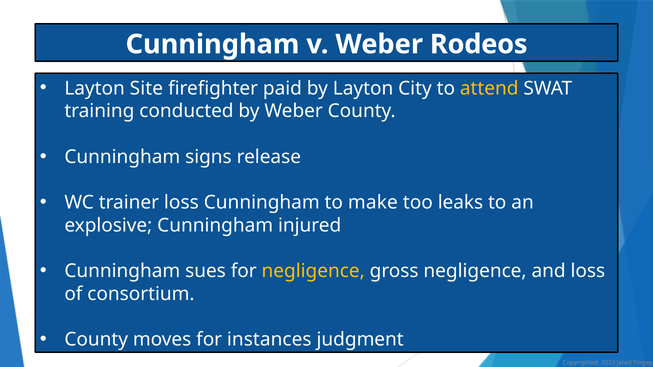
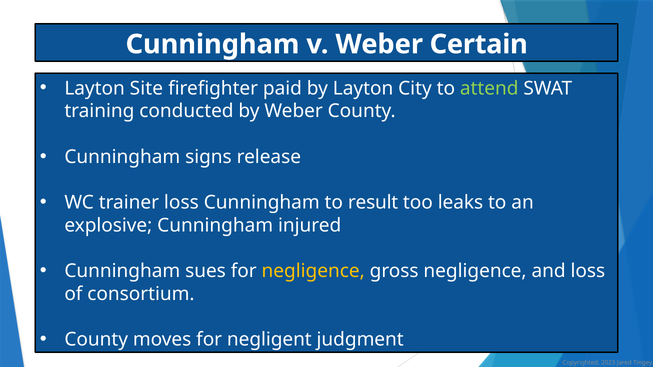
Rodeos: Rodeos -> Certain (479, 44)
attend colour: yellow -> light green (489, 88)
make: make -> result (373, 203)
instances: instances -> negligent (269, 340)
